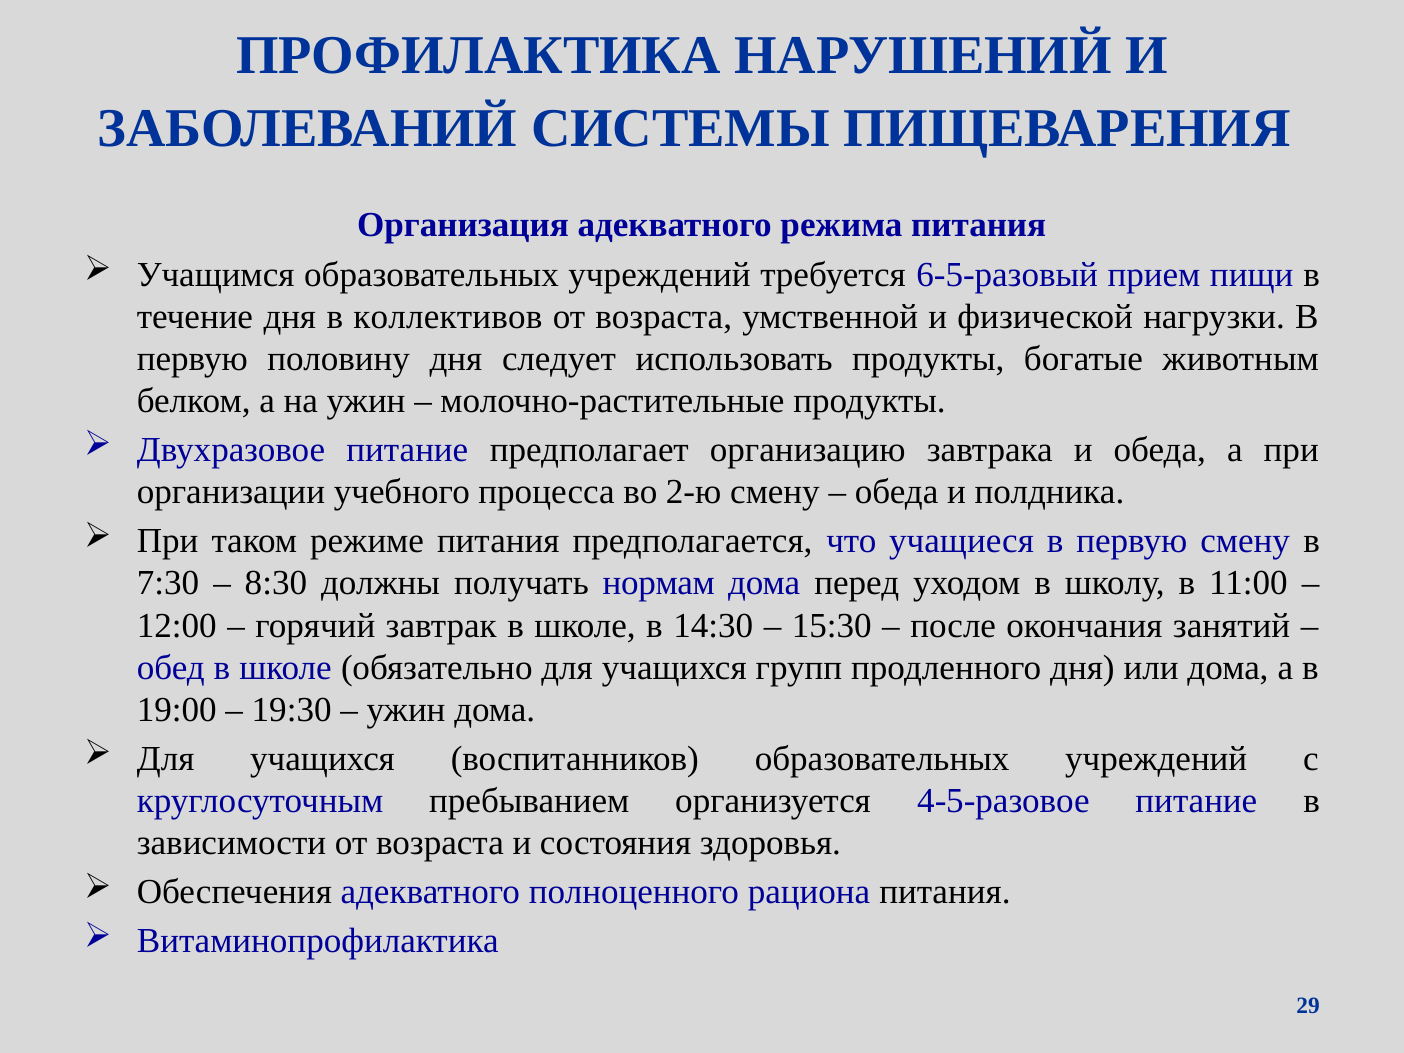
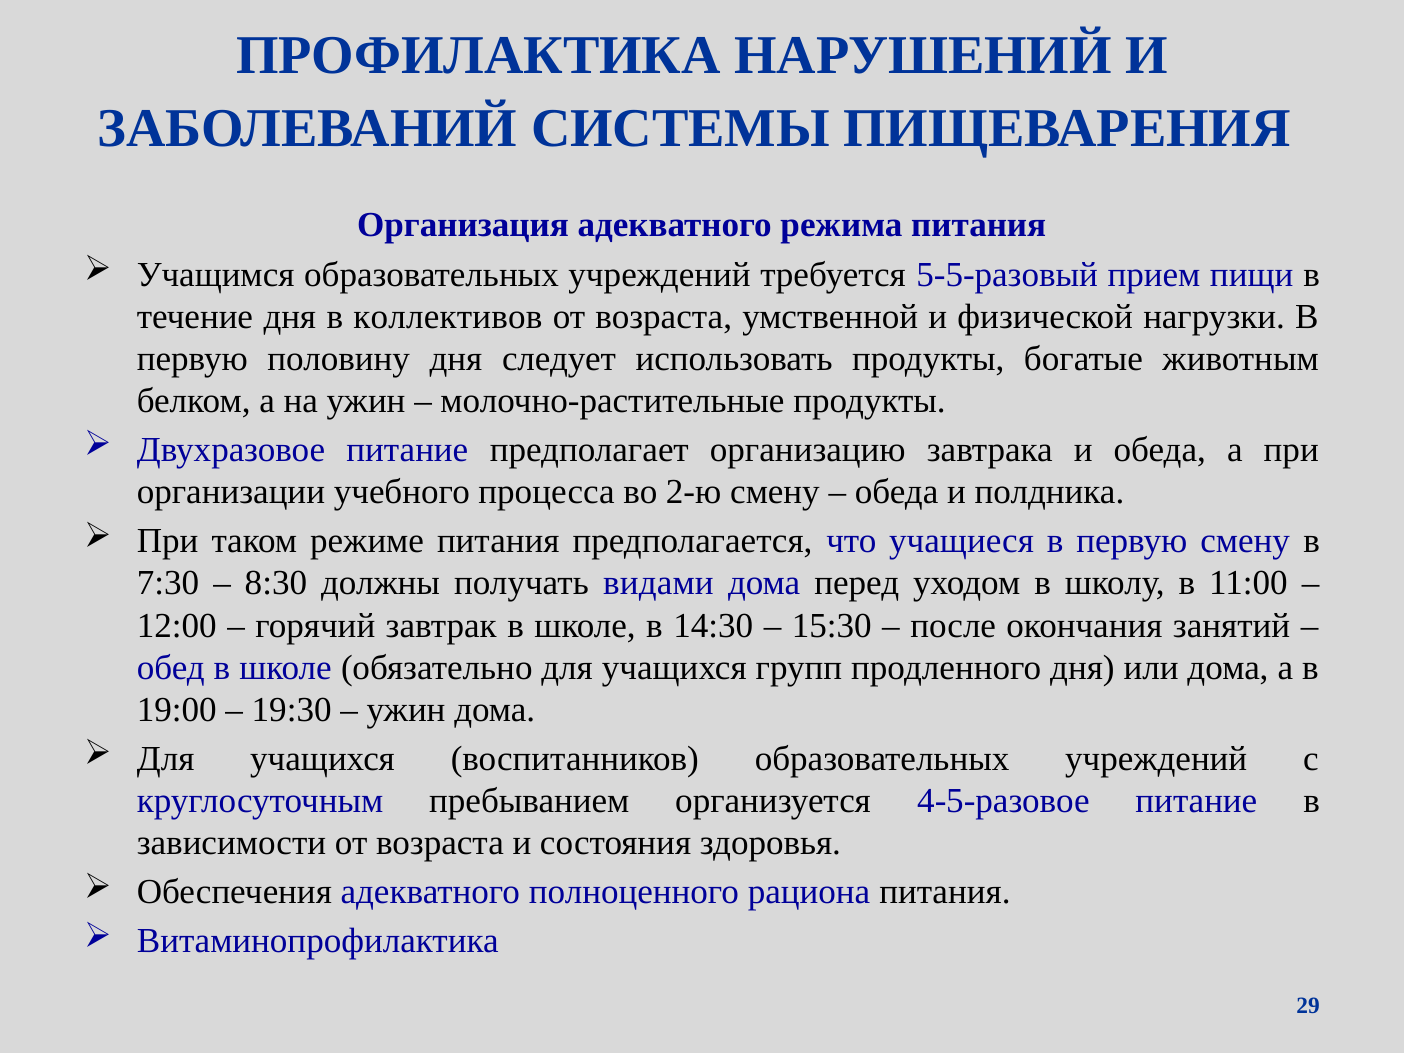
6-5-разовый: 6-5-разовый -> 5-5-разовый (1007, 274)
нормам: нормам -> видами (658, 583)
